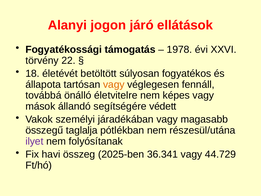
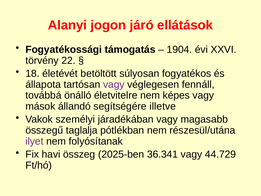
1978: 1978 -> 1904 (179, 49)
vagy colour: orange -> purple (114, 84)
védett: védett -> illetve (163, 106)
